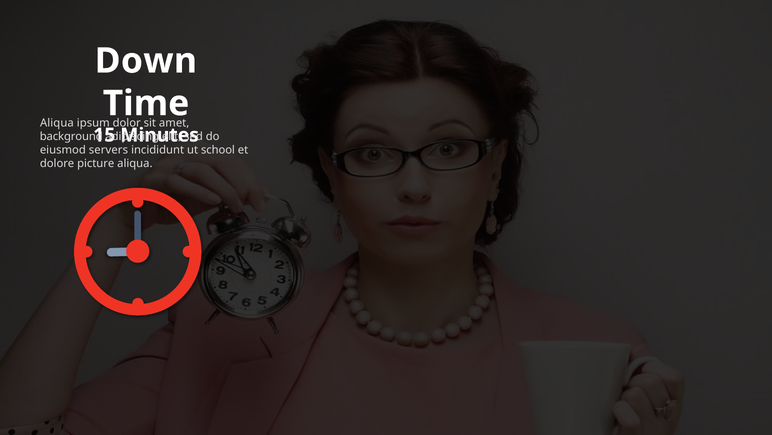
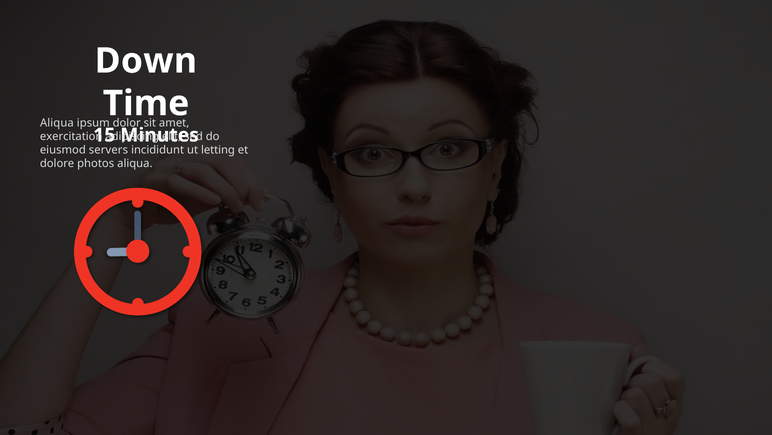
background: background -> exercitation (71, 136)
school: school -> letting (218, 150)
picture: picture -> photos (96, 163)
